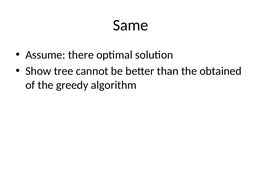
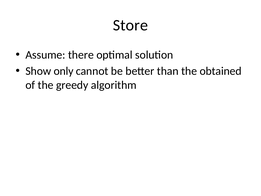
Same: Same -> Store (130, 25)
tree: tree -> only (64, 71)
